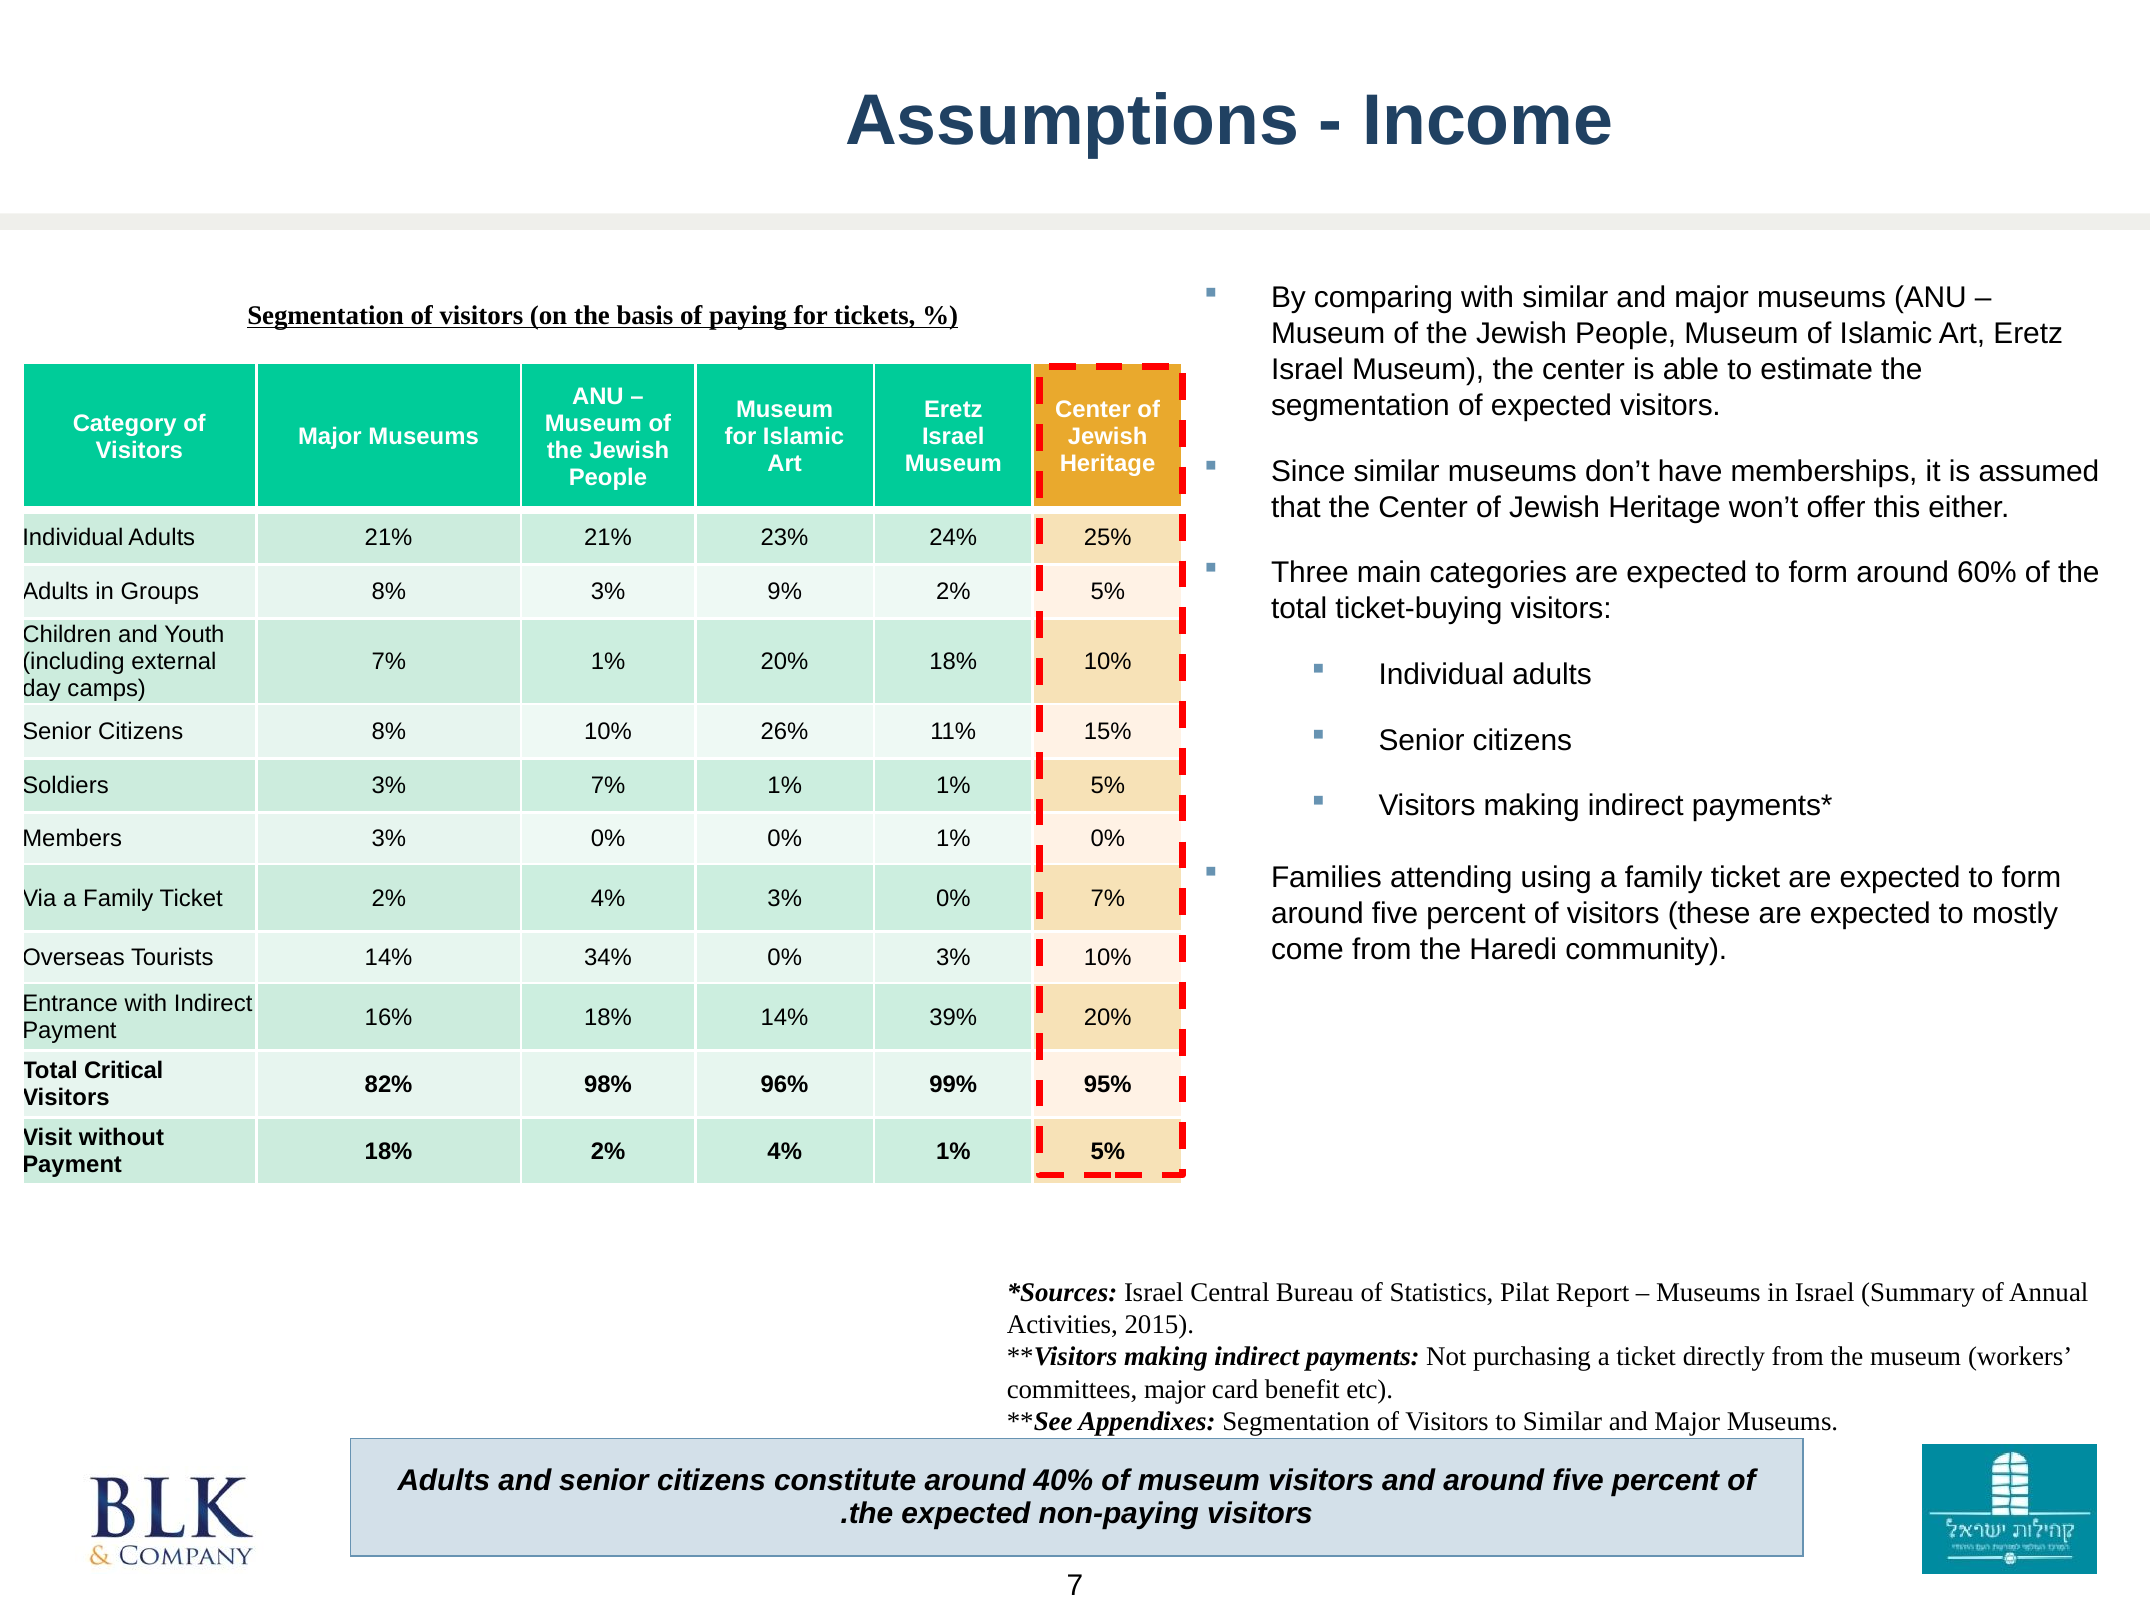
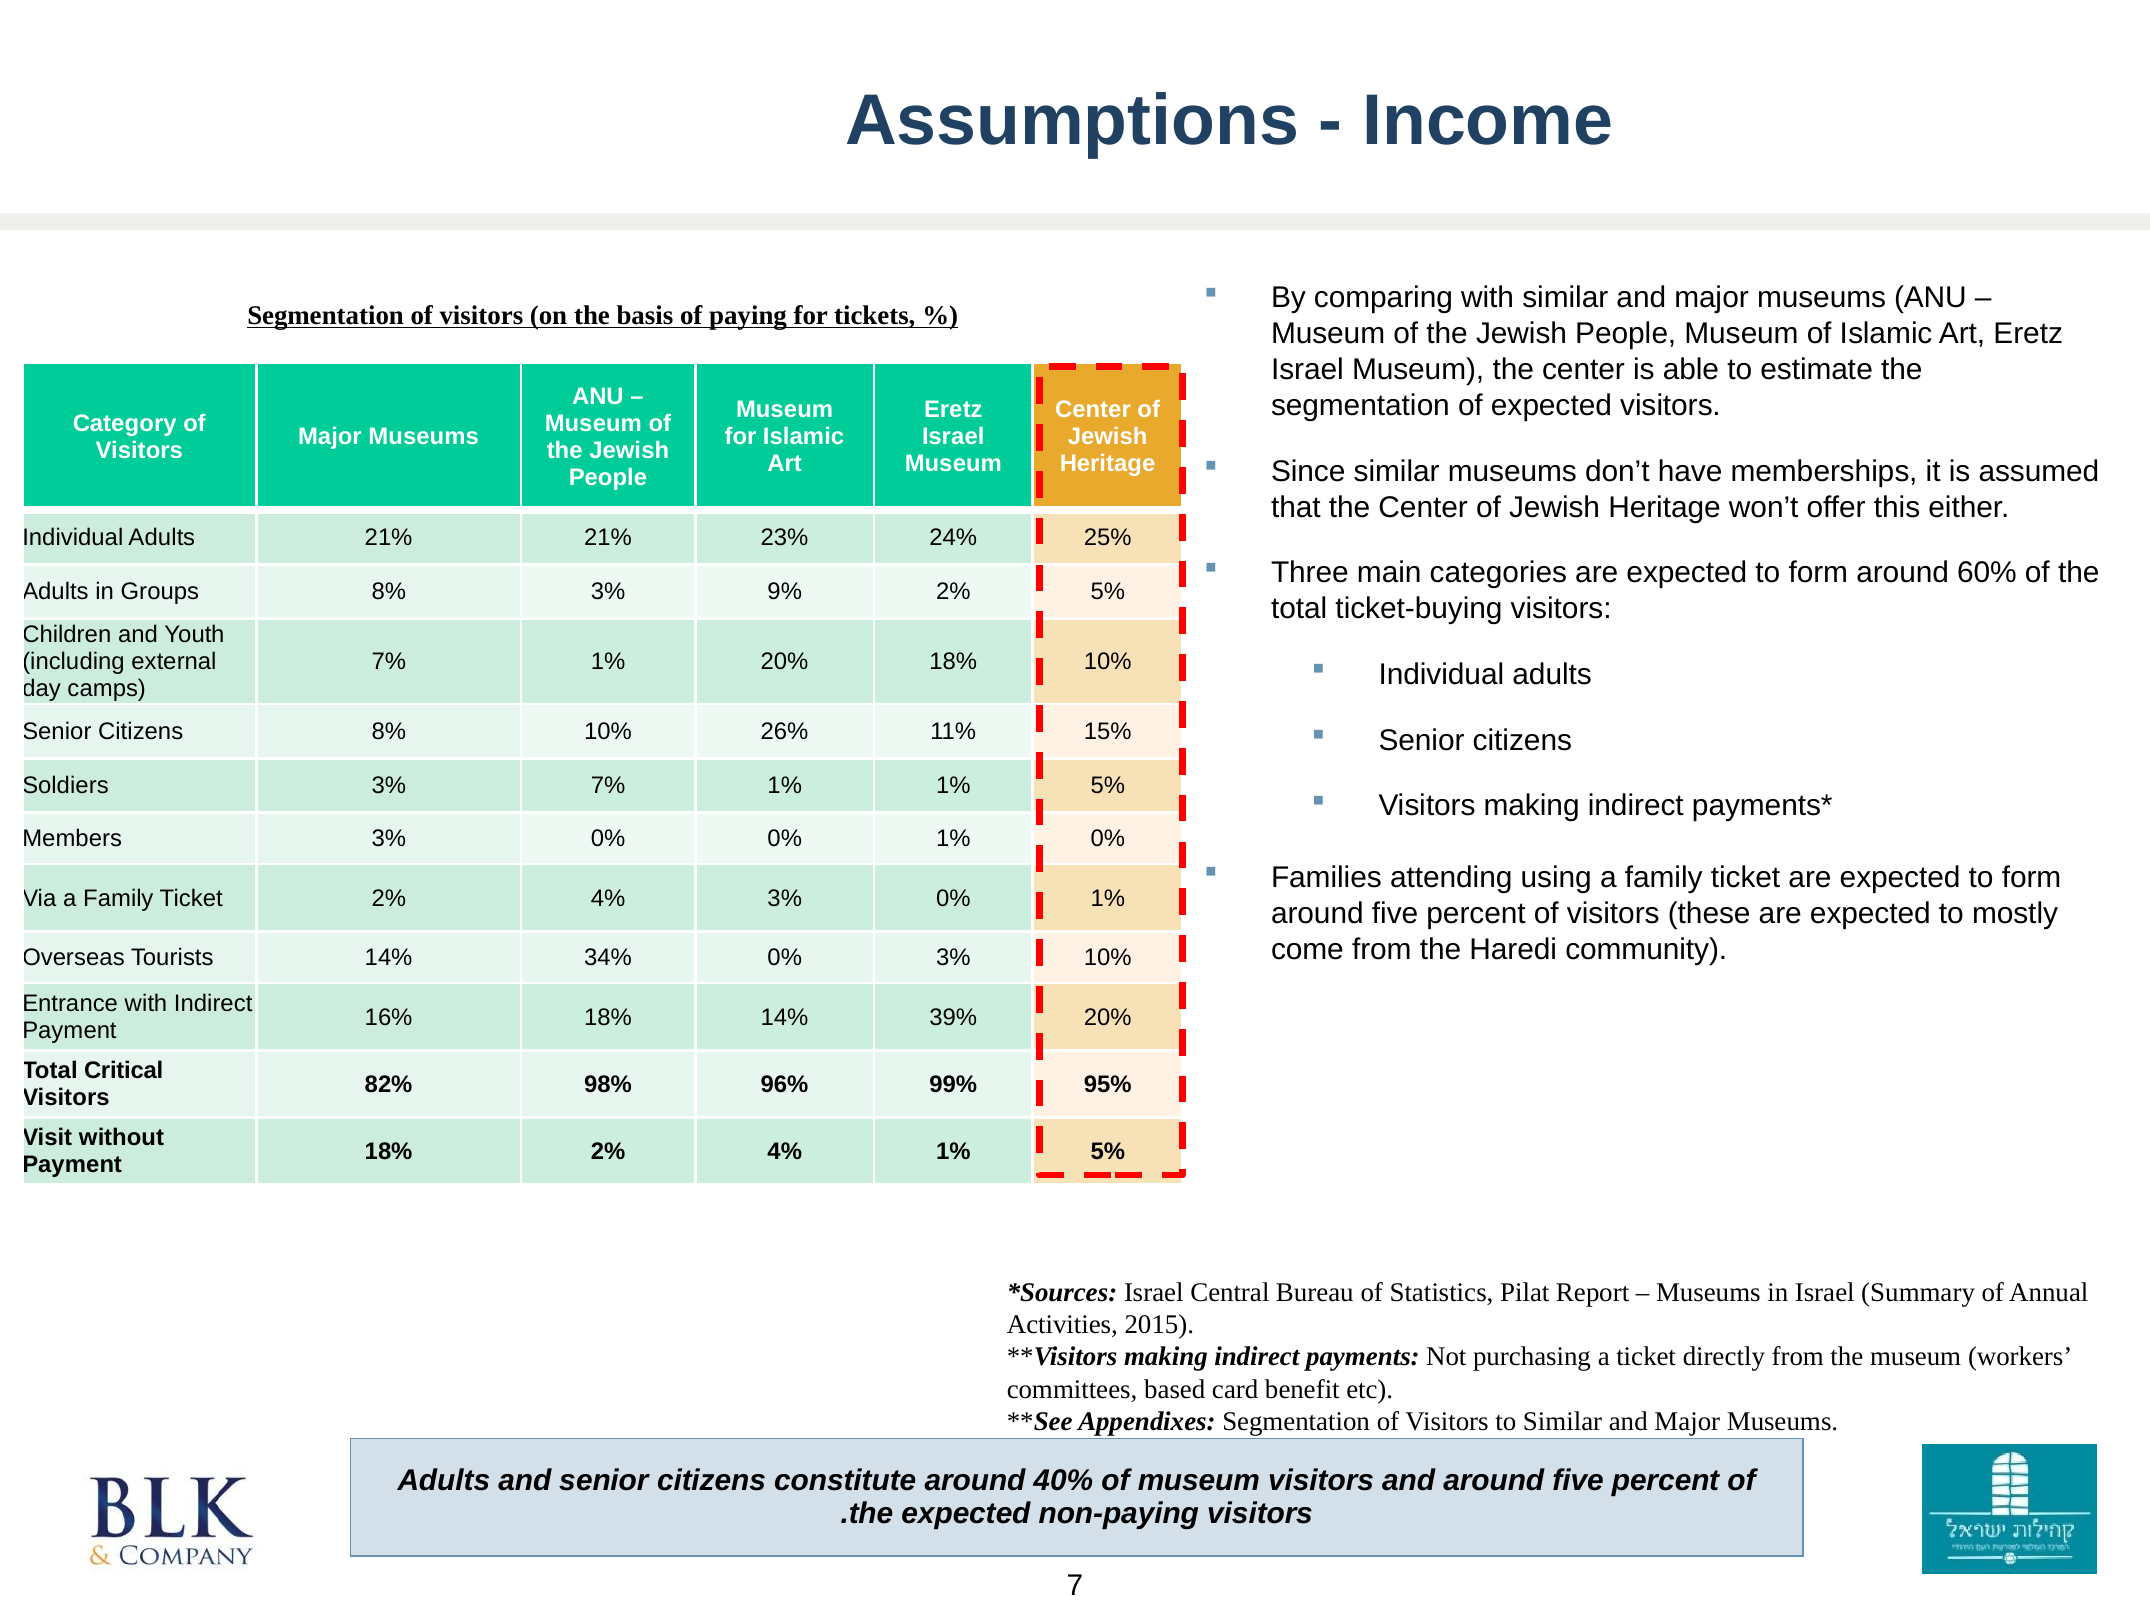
3% 0% 7%: 7% -> 1% (1108, 898)
committees major: major -> based (1175, 1389)
